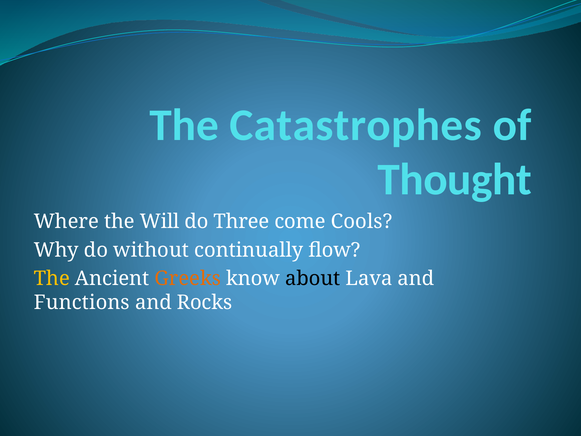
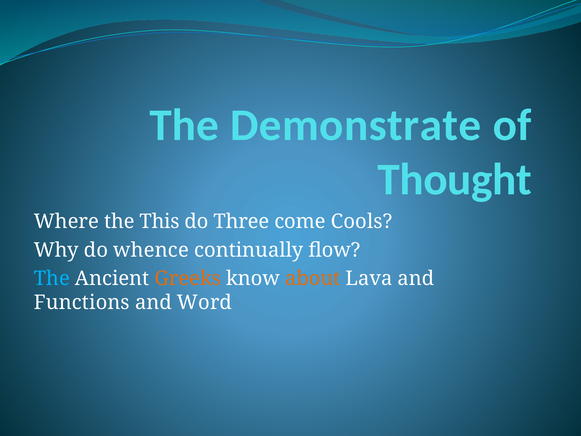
Catastrophes: Catastrophes -> Demonstrate (356, 125)
Will: Will -> This (160, 222)
without: without -> whence (151, 250)
The colour: yellow -> light blue (52, 278)
about colour: black -> orange (313, 278)
Rocks: Rocks -> Word (205, 302)
